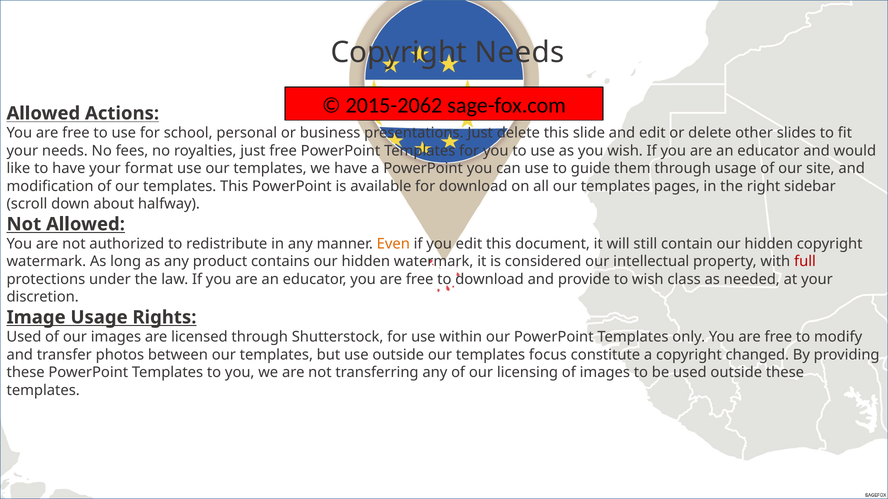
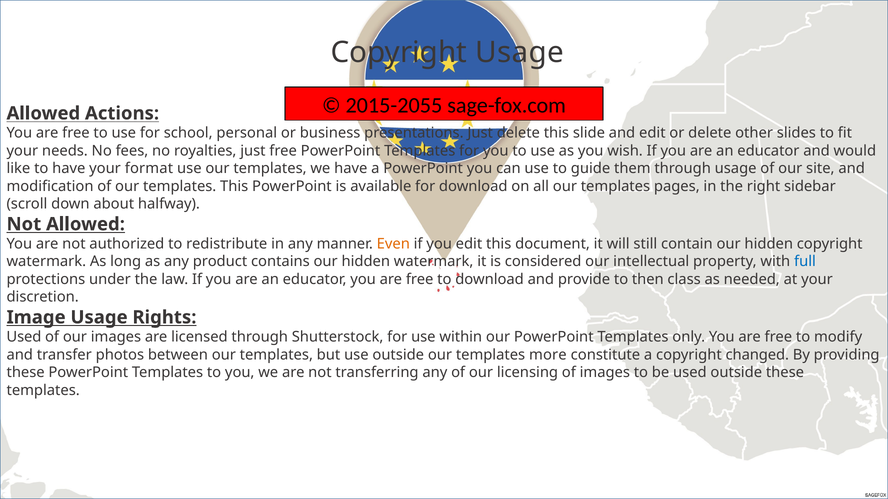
Copyright Needs: Needs -> Usage (520, 52)
2015-2062: 2015-2062 -> 2015-2055 (394, 105)
full colour: red -> blue (805, 262)
to wish: wish -> then (648, 280)
focus: focus -> more (548, 355)
